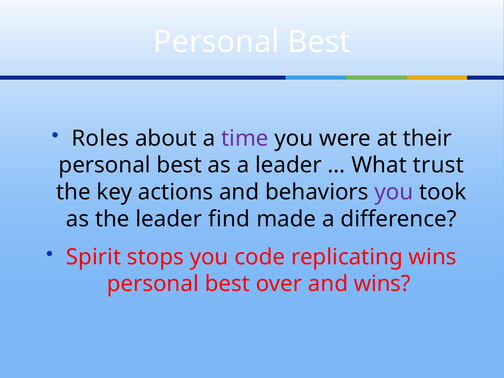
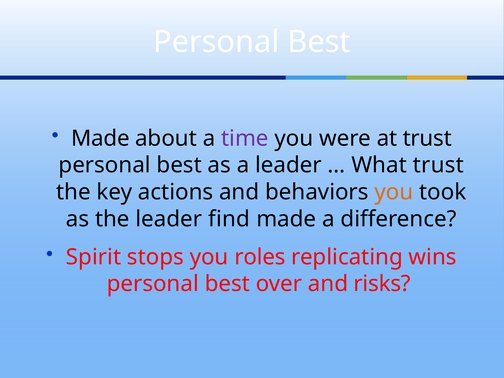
Roles: Roles -> Made (100, 138)
at their: their -> trust (427, 138)
you colour: purple -> orange (394, 192)
code: code -> roles (260, 257)
and wins: wins -> risks (382, 284)
